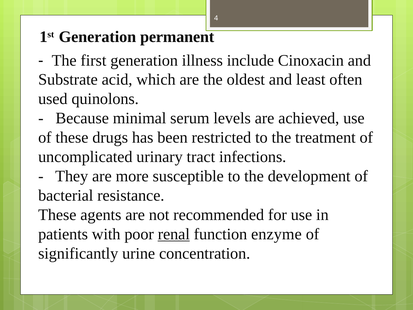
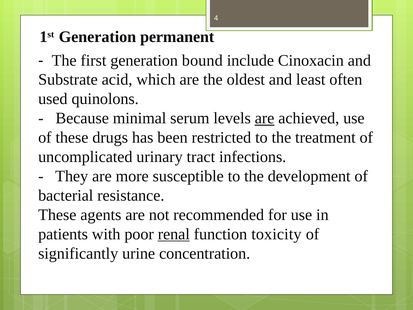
illness: illness -> bound (202, 60)
are underline: none -> present (265, 118)
enzyme: enzyme -> toxicity (276, 234)
